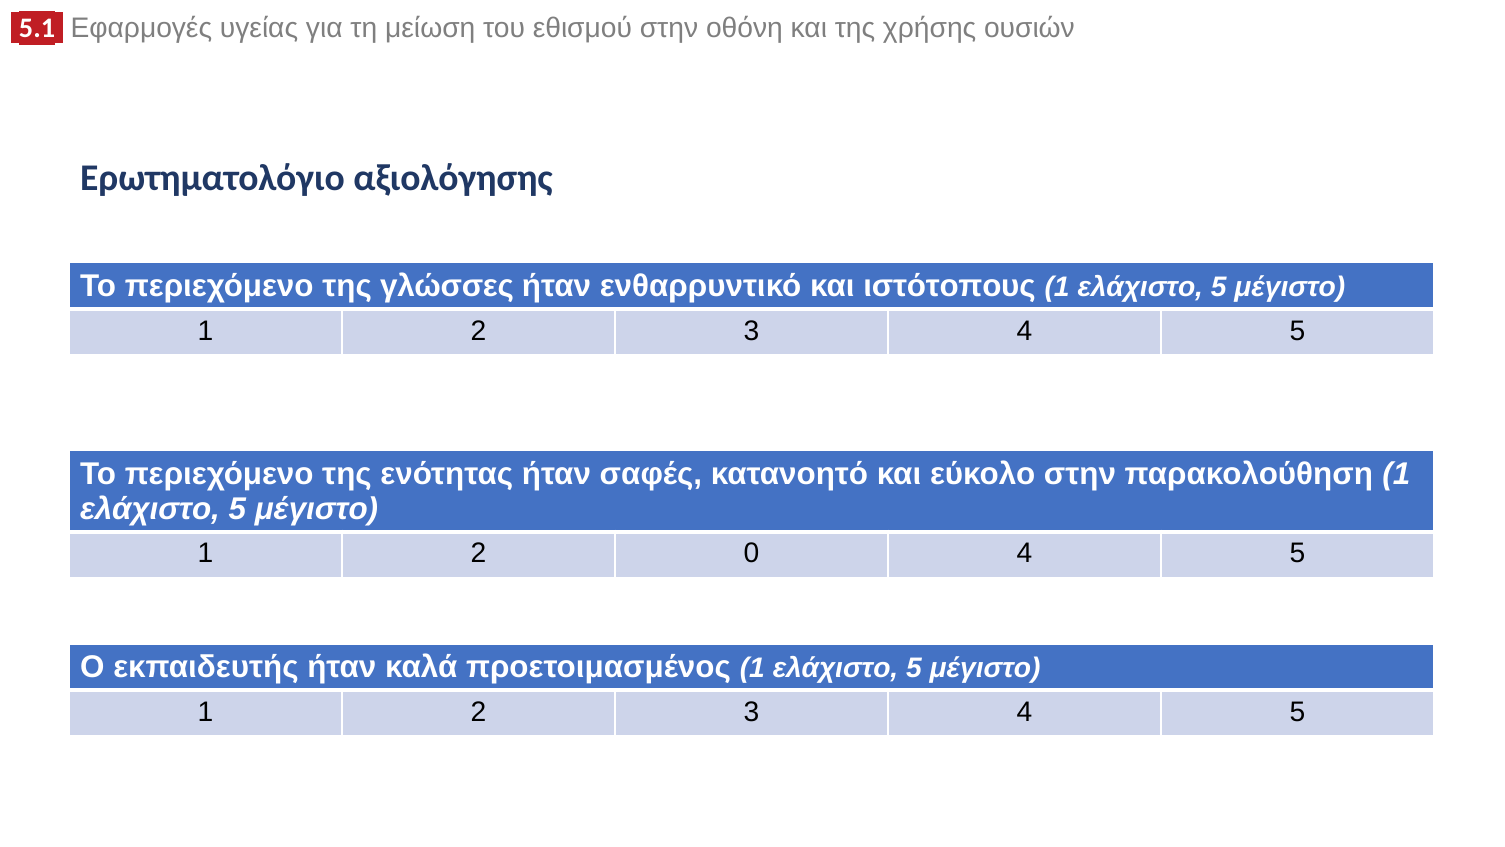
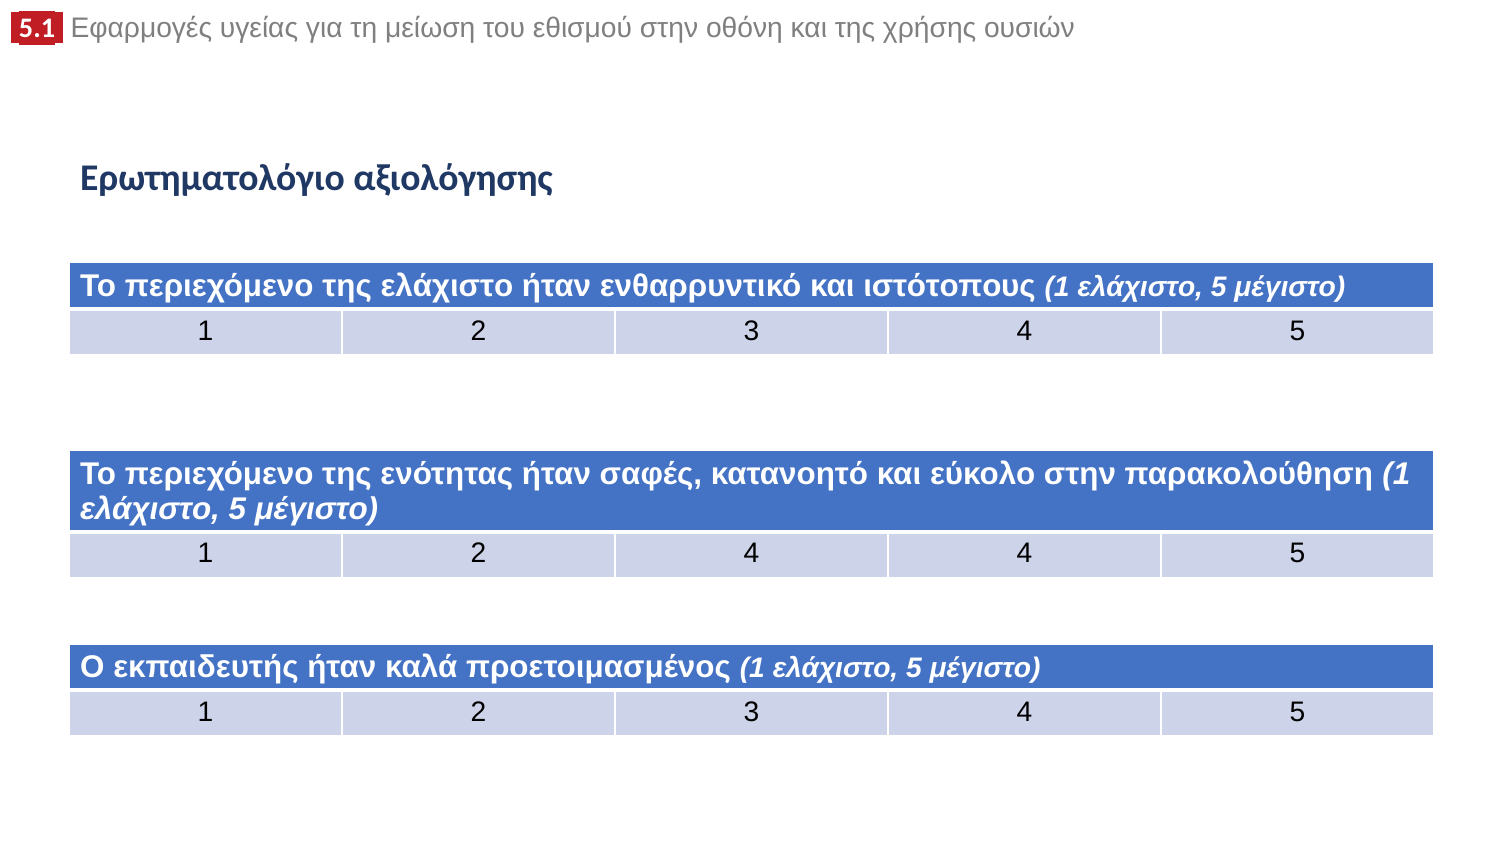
της γλώσσες: γλώσσες -> ελάχιστο (447, 286)
2 0: 0 -> 4 (751, 553)
